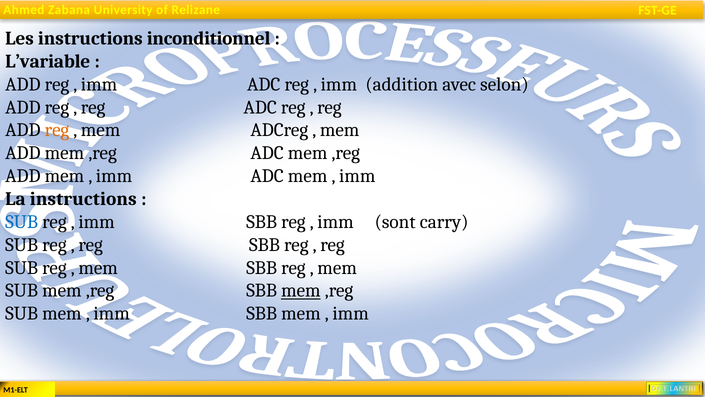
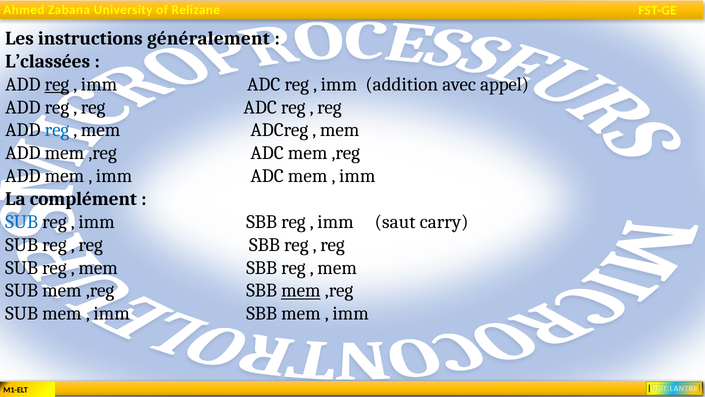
inconditionnel: inconditionnel -> généralement (208, 38)
L’variable: L’variable -> L’classées (48, 61)
reg underline: none -> present (57, 84)
selon: selon -> appel (505, 84)
reg colour: orange -> blue (57, 130)
La instructions: instructions -> complément (83, 199)
sont: sont -> saut (395, 222)
